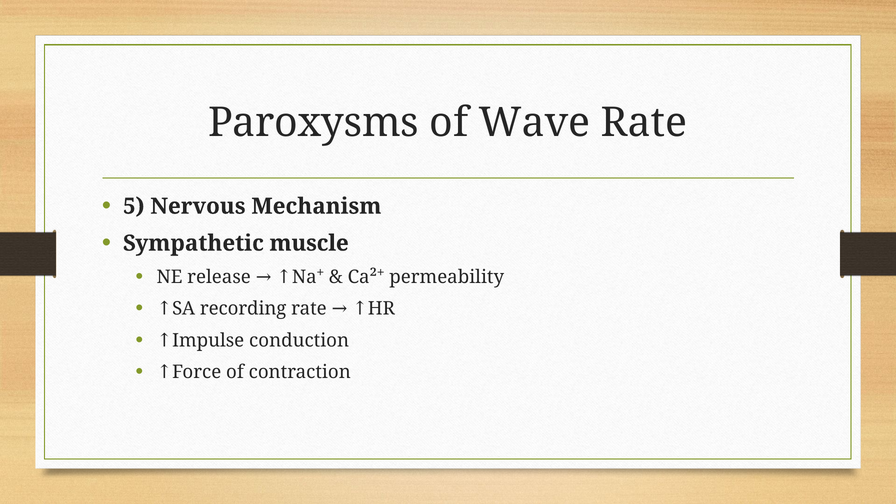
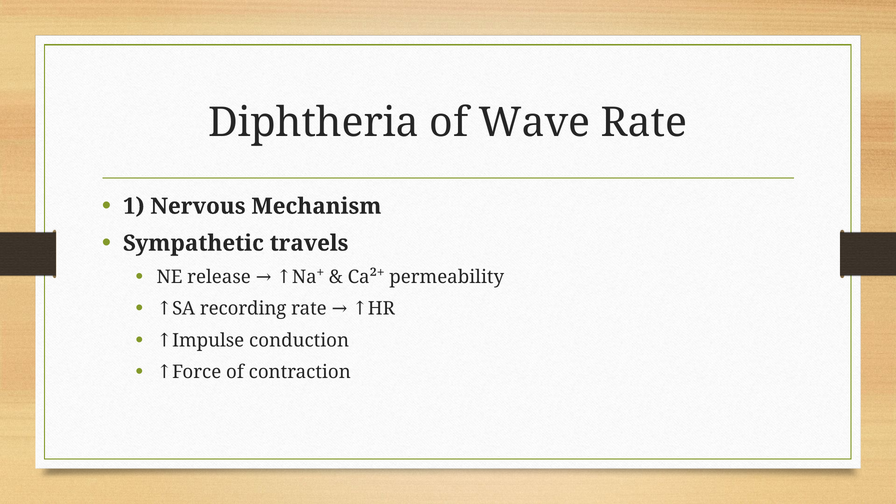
Paroxysms: Paroxysms -> Diphtheria (313, 123)
5: 5 -> 1 (134, 206)
muscle: muscle -> travels (309, 243)
